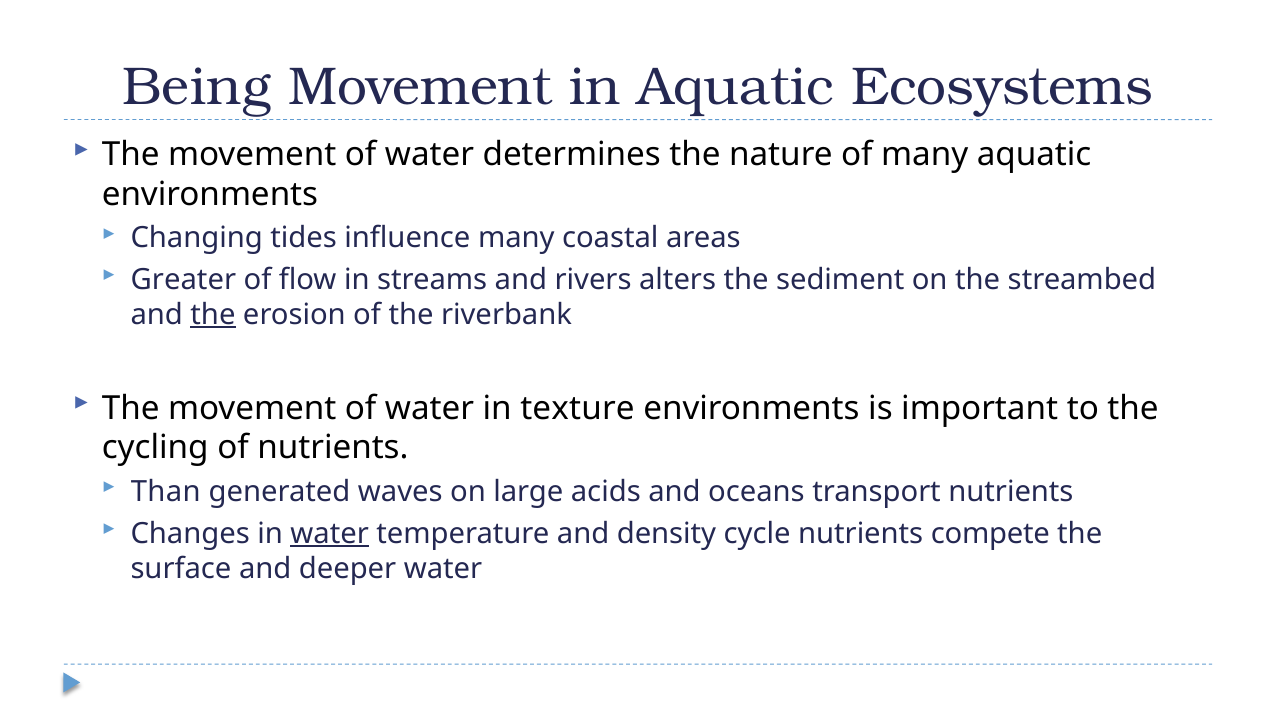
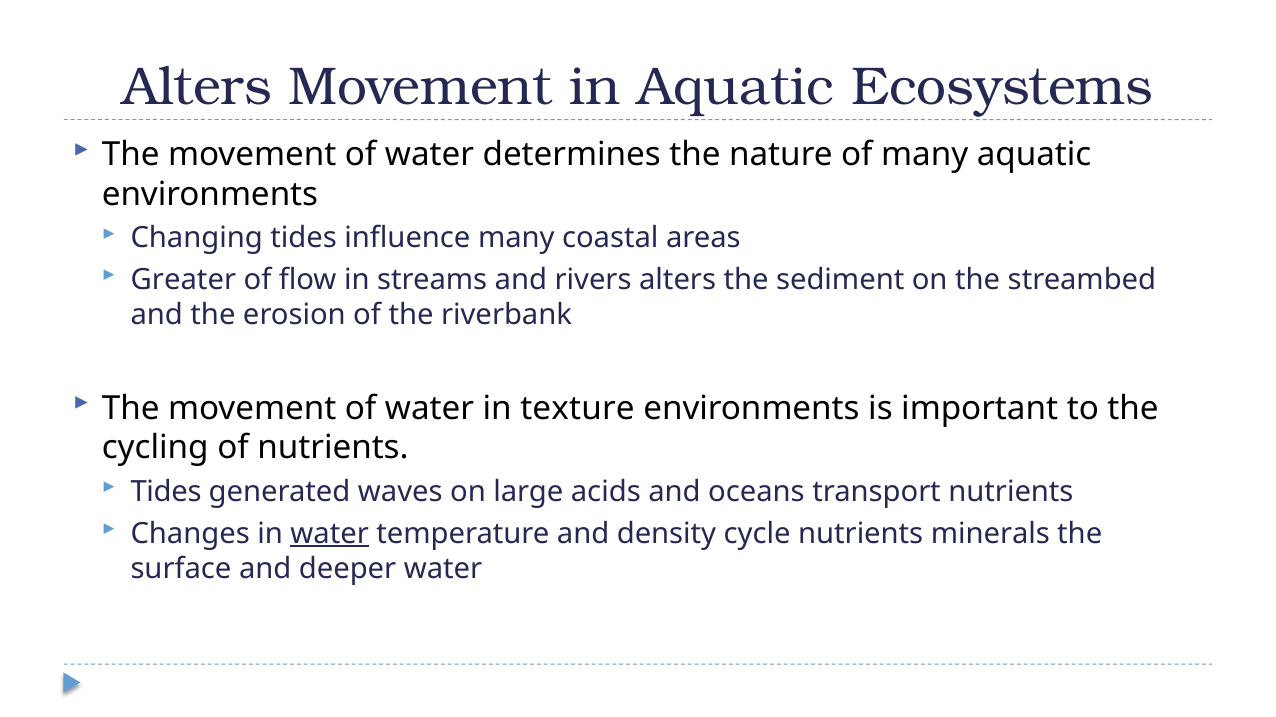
Being: Being -> Alters (197, 87)
the underline: present -> none (213, 315)
Than: Than -> Tides (166, 492)
compete: compete -> minerals (990, 534)
